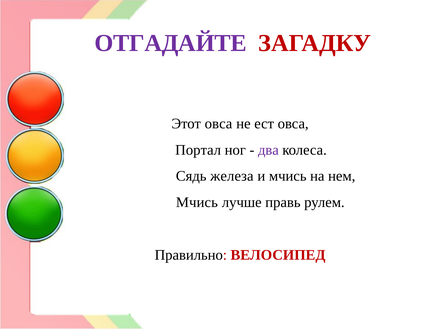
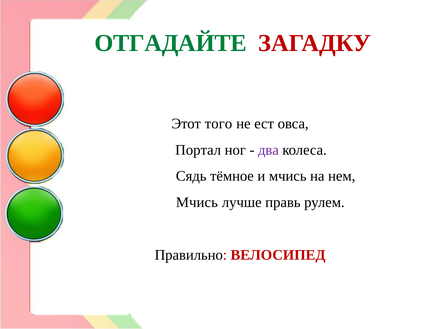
ОТГАДАЙТЕ colour: purple -> green (171, 43)
Этот овса: овса -> того (218, 124)
железа: железа -> тёмное (232, 176)
